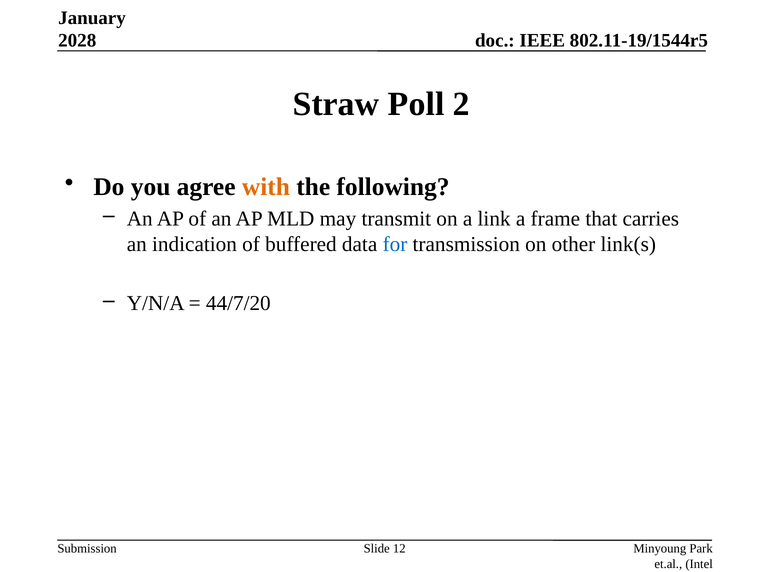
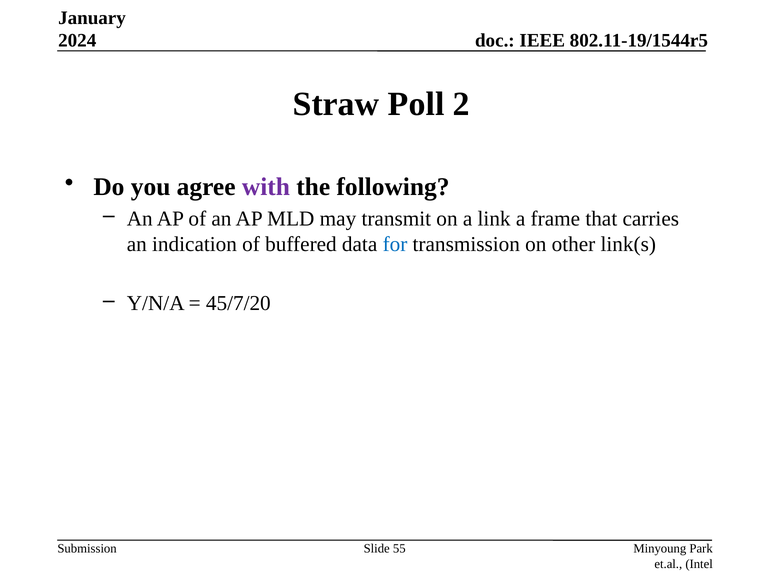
2028: 2028 -> 2024 (77, 41)
with colour: orange -> purple (266, 187)
44/7/20: 44/7/20 -> 45/7/20 (238, 304)
12: 12 -> 55 (399, 549)
